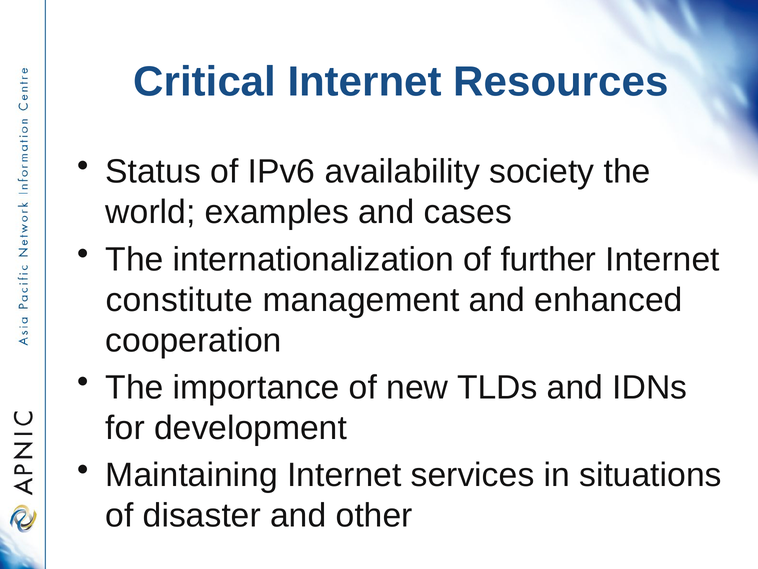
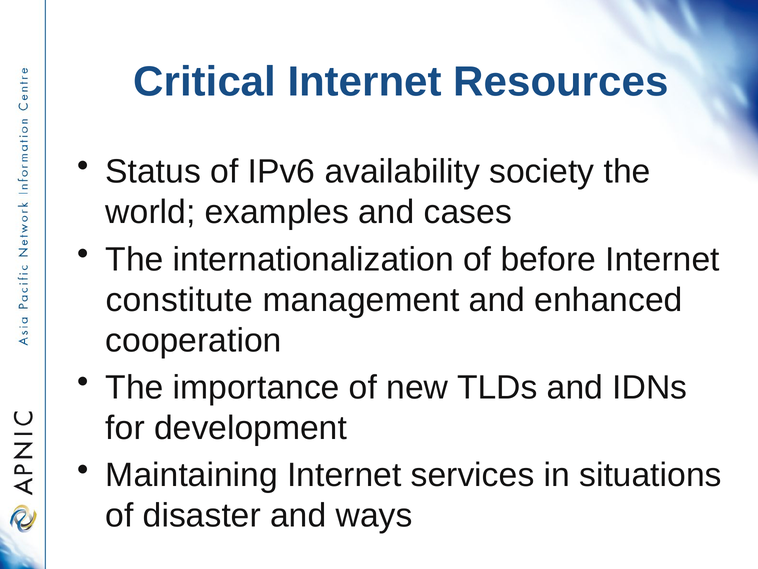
further: further -> before (548, 259)
other: other -> ways (374, 515)
